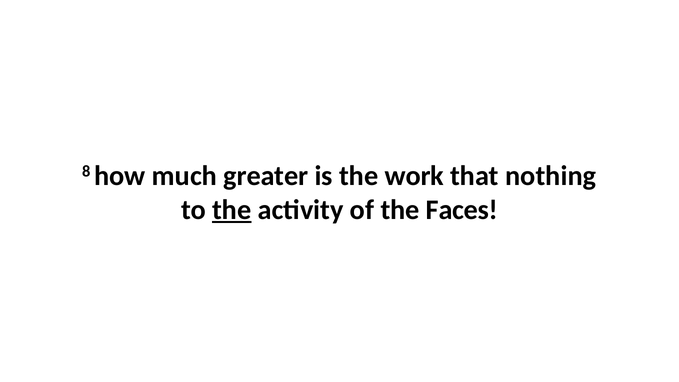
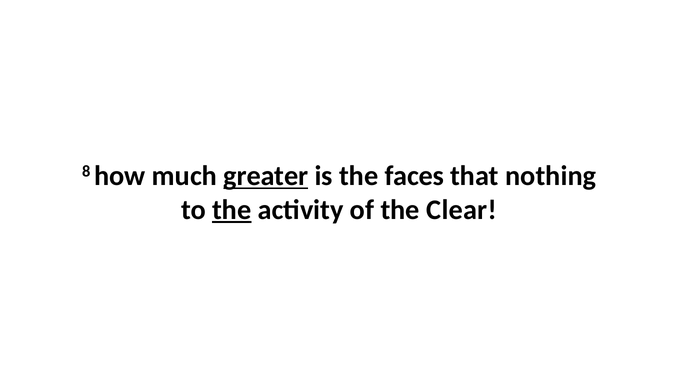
greater underline: none -> present (266, 176)
work: work -> faces (414, 176)
Faces: Faces -> Clear (462, 210)
